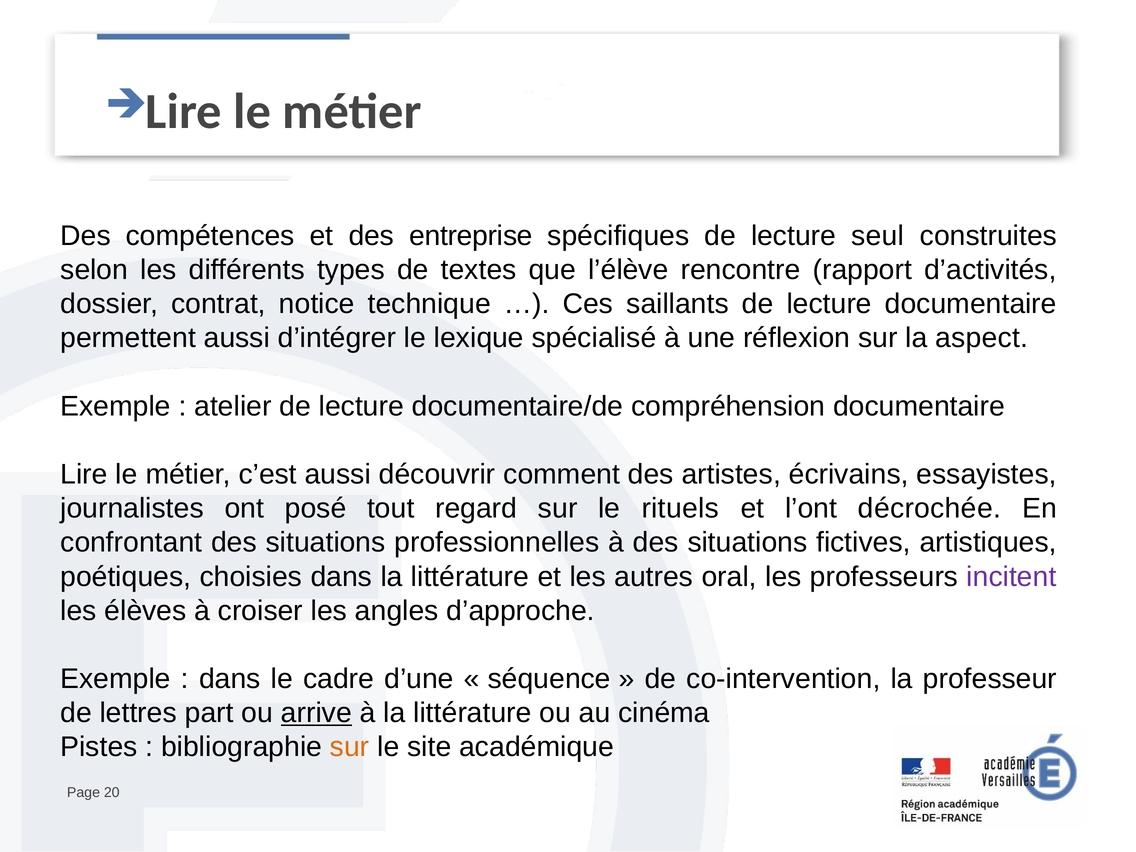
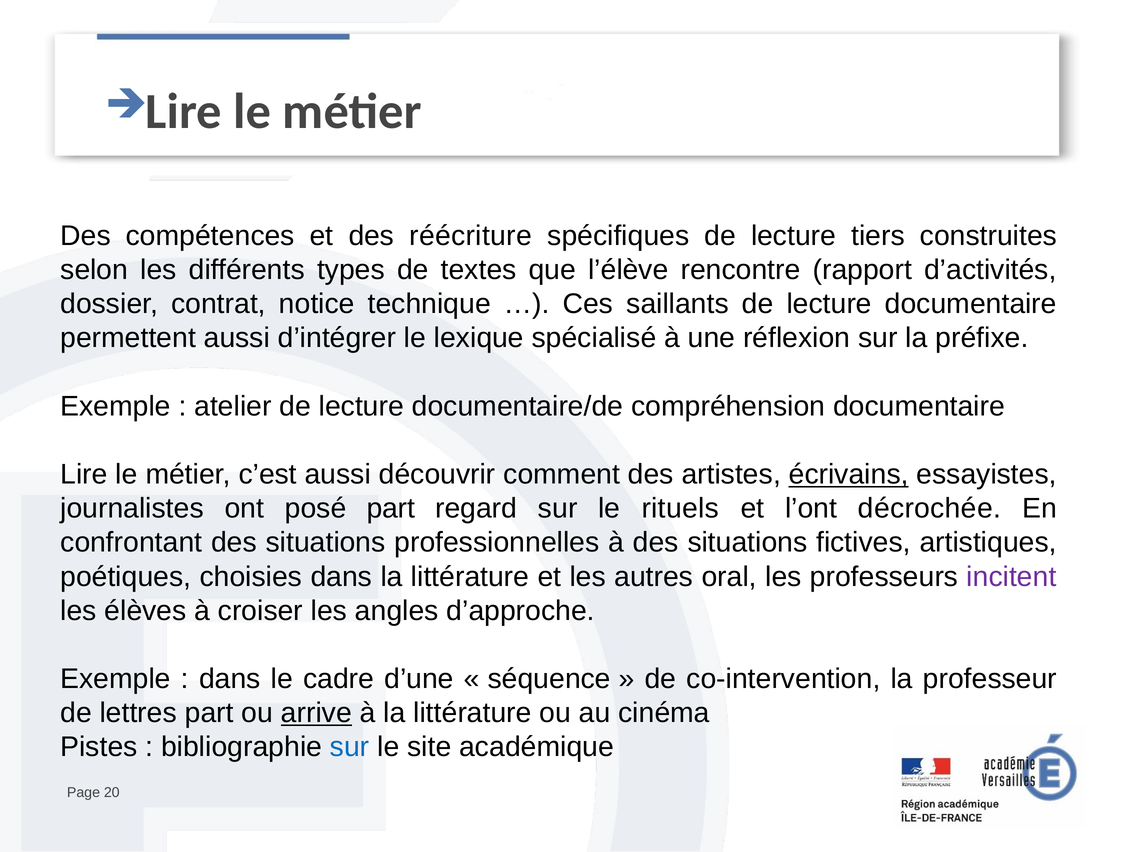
entreprise: entreprise -> réécriture (471, 236)
seul: seul -> tiers (878, 236)
aspect: aspect -> préfixe (982, 338)
écrivains underline: none -> present (849, 474)
posé tout: tout -> part (391, 508)
sur colour: orange -> blue (350, 747)
